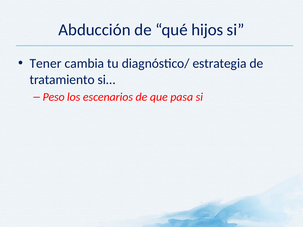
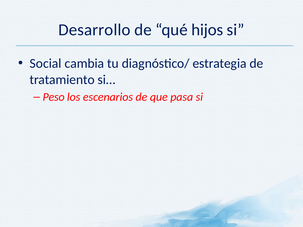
Abducción: Abducción -> Desarrollo (94, 30)
Tener: Tener -> Social (46, 64)
